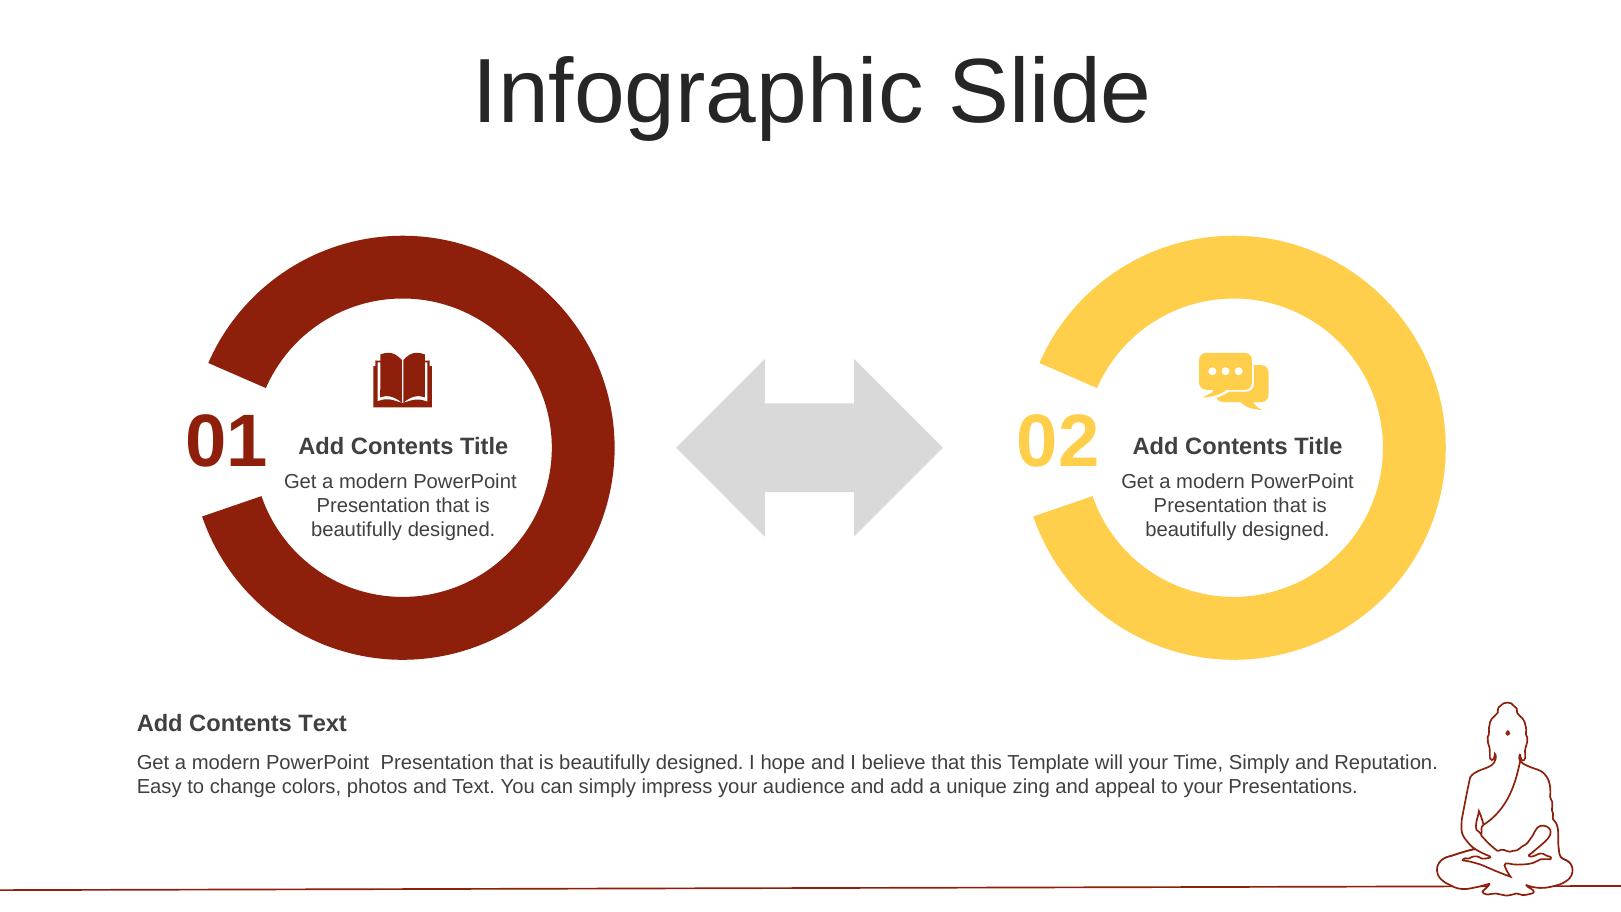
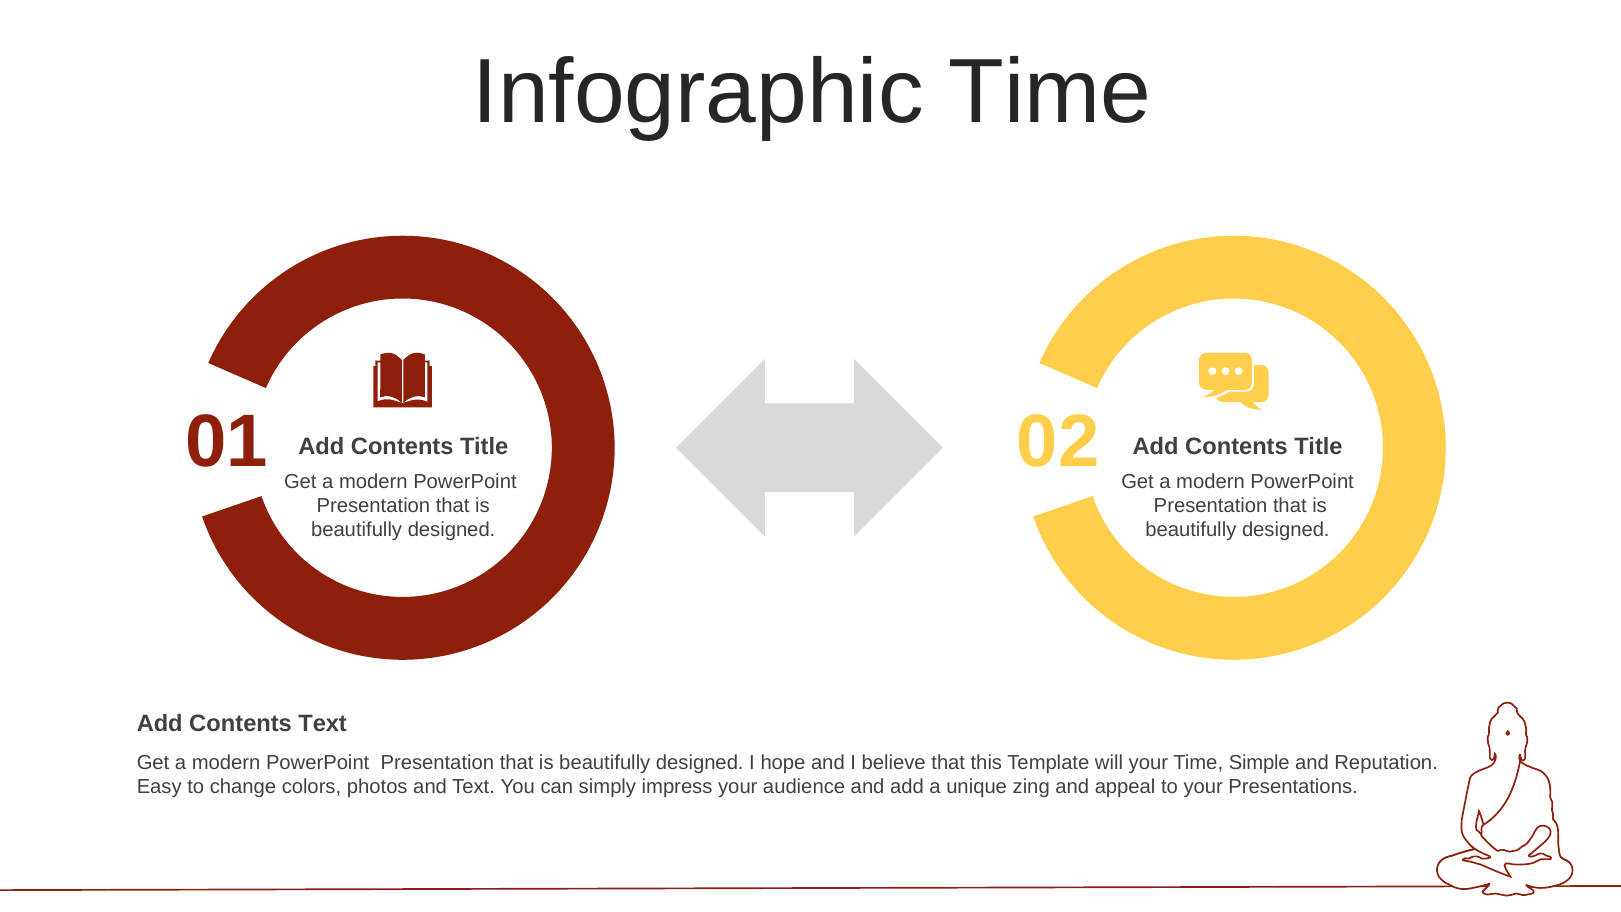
Infographic Slide: Slide -> Time (1050, 93)
Time Simply: Simply -> Simple (1259, 763)
